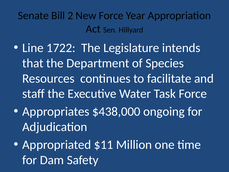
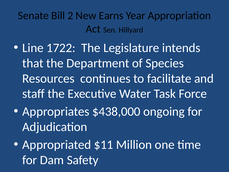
New Force: Force -> Earns (111, 15)
